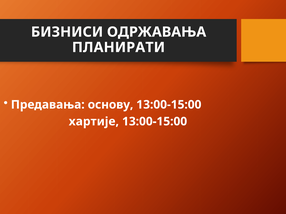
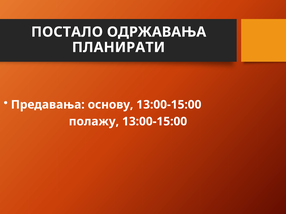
БИЗНИСИ: БИЗНИСИ -> ПОСТАЛО (67, 32)
хартије: хартије -> полажу (94, 122)
